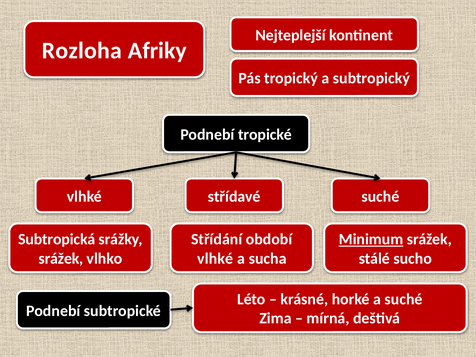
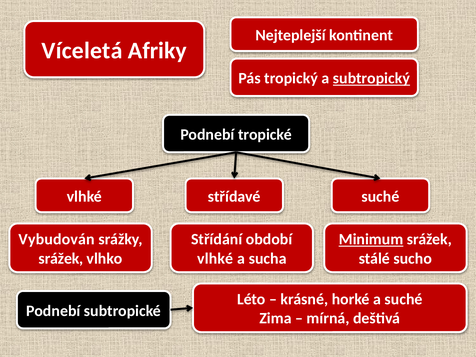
Rozloha: Rozloha -> Víceletá (82, 51)
subtropický underline: none -> present (371, 78)
Subtropická: Subtropická -> Vybudován (57, 239)
